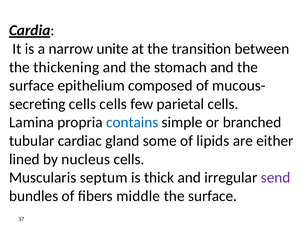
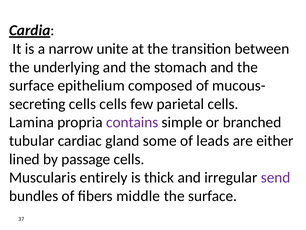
thickening: thickening -> underlying (66, 67)
contains colour: blue -> purple (132, 122)
lipids: lipids -> leads (213, 141)
nucleus: nucleus -> passage (86, 159)
septum: septum -> entirely (104, 177)
